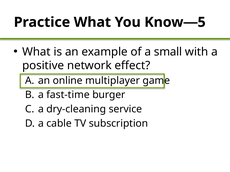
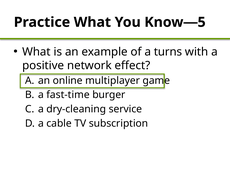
small: small -> turns (168, 52)
